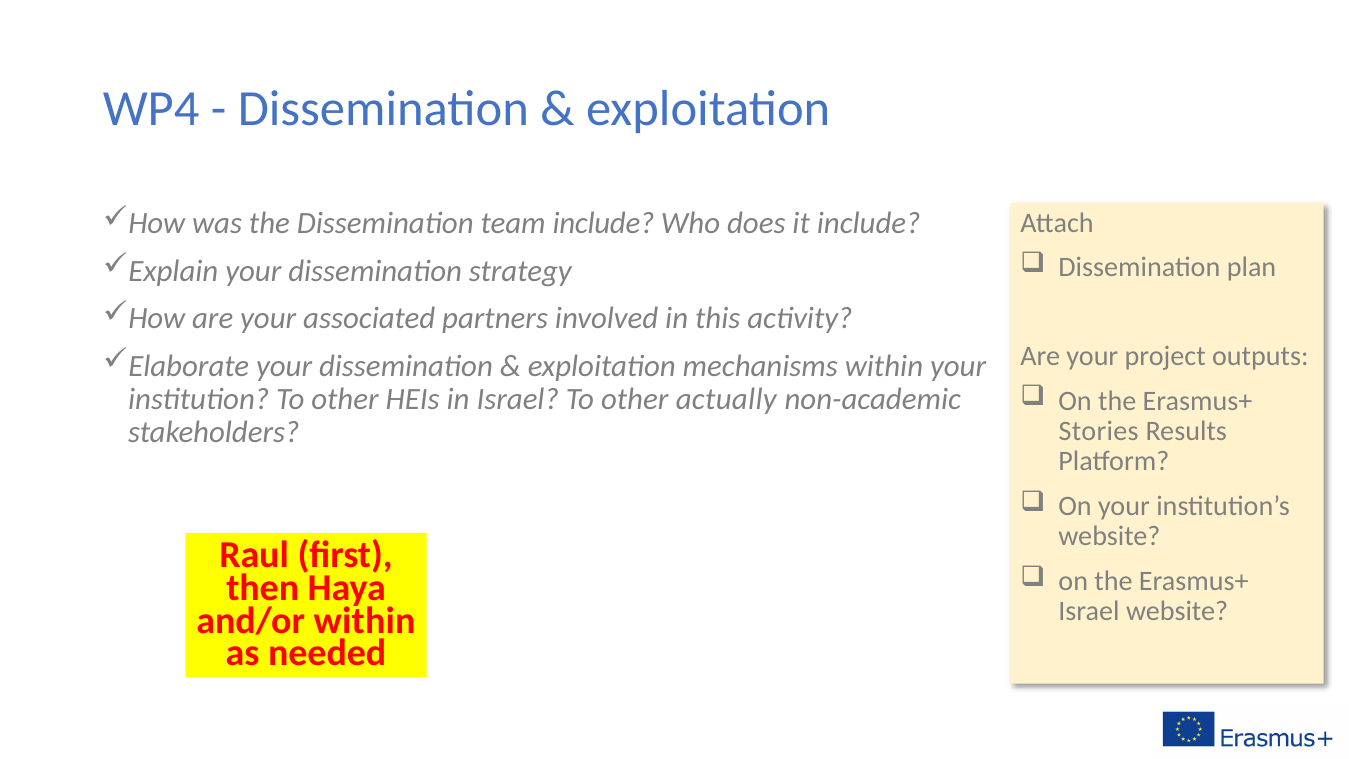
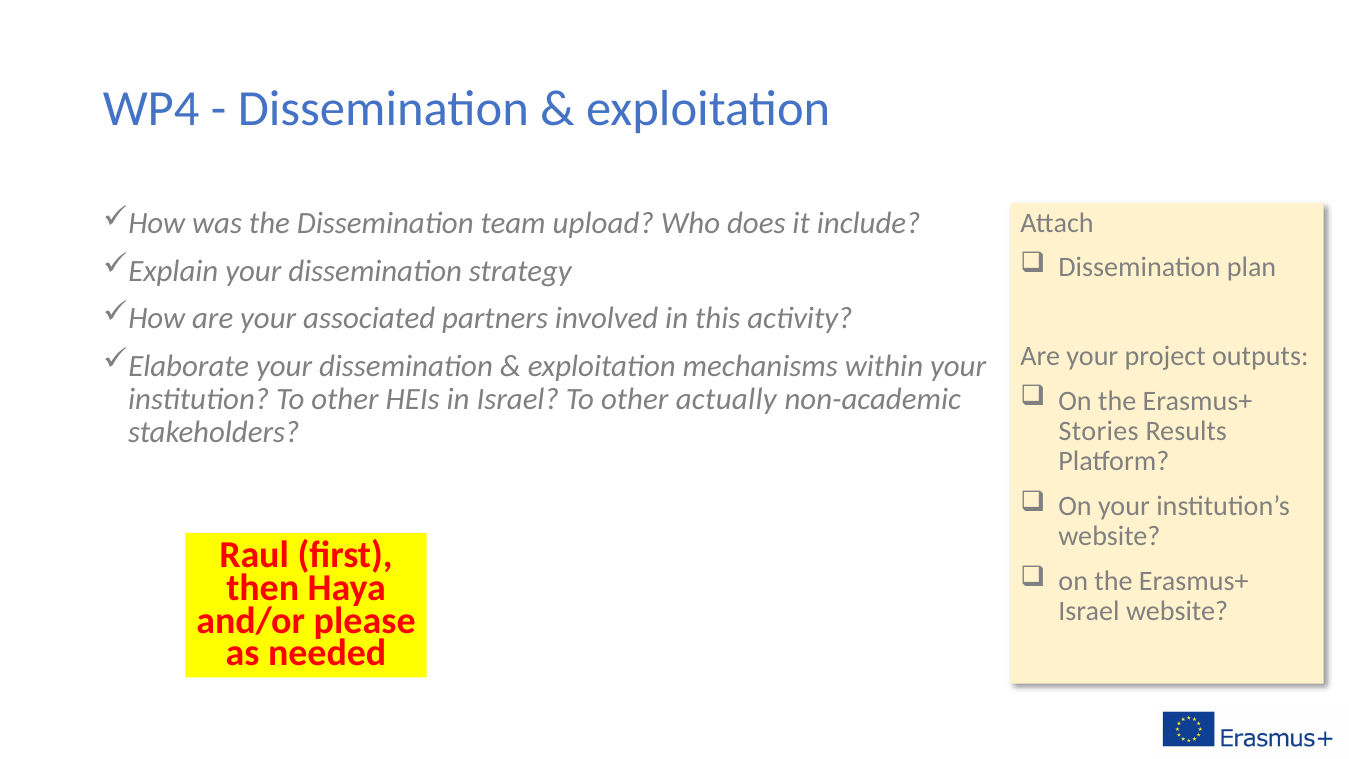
team include: include -> upload (603, 224)
and/or within: within -> please (365, 620)
